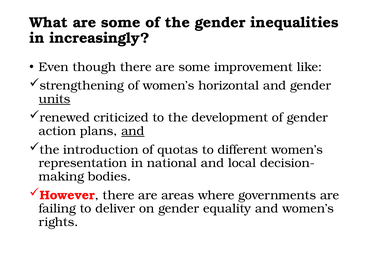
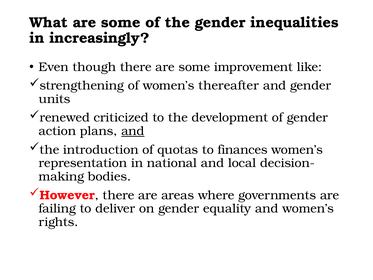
horizontal: horizontal -> thereafter (229, 86)
units underline: present -> none (54, 99)
different: different -> finances (243, 150)
